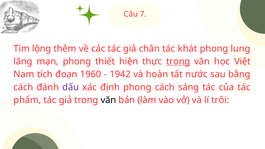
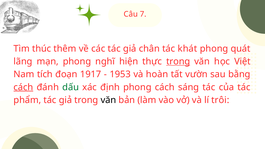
lộng: lộng -> thúc (42, 49)
lung: lung -> quát (241, 49)
thiết: thiết -> nghĩ (105, 61)
1960: 1960 -> 1917 (91, 74)
1942: 1942 -> 1953 (120, 74)
nước: nước -> vườn (196, 74)
cách underline: none -> present (23, 87)
dấu colour: purple -> green (71, 87)
